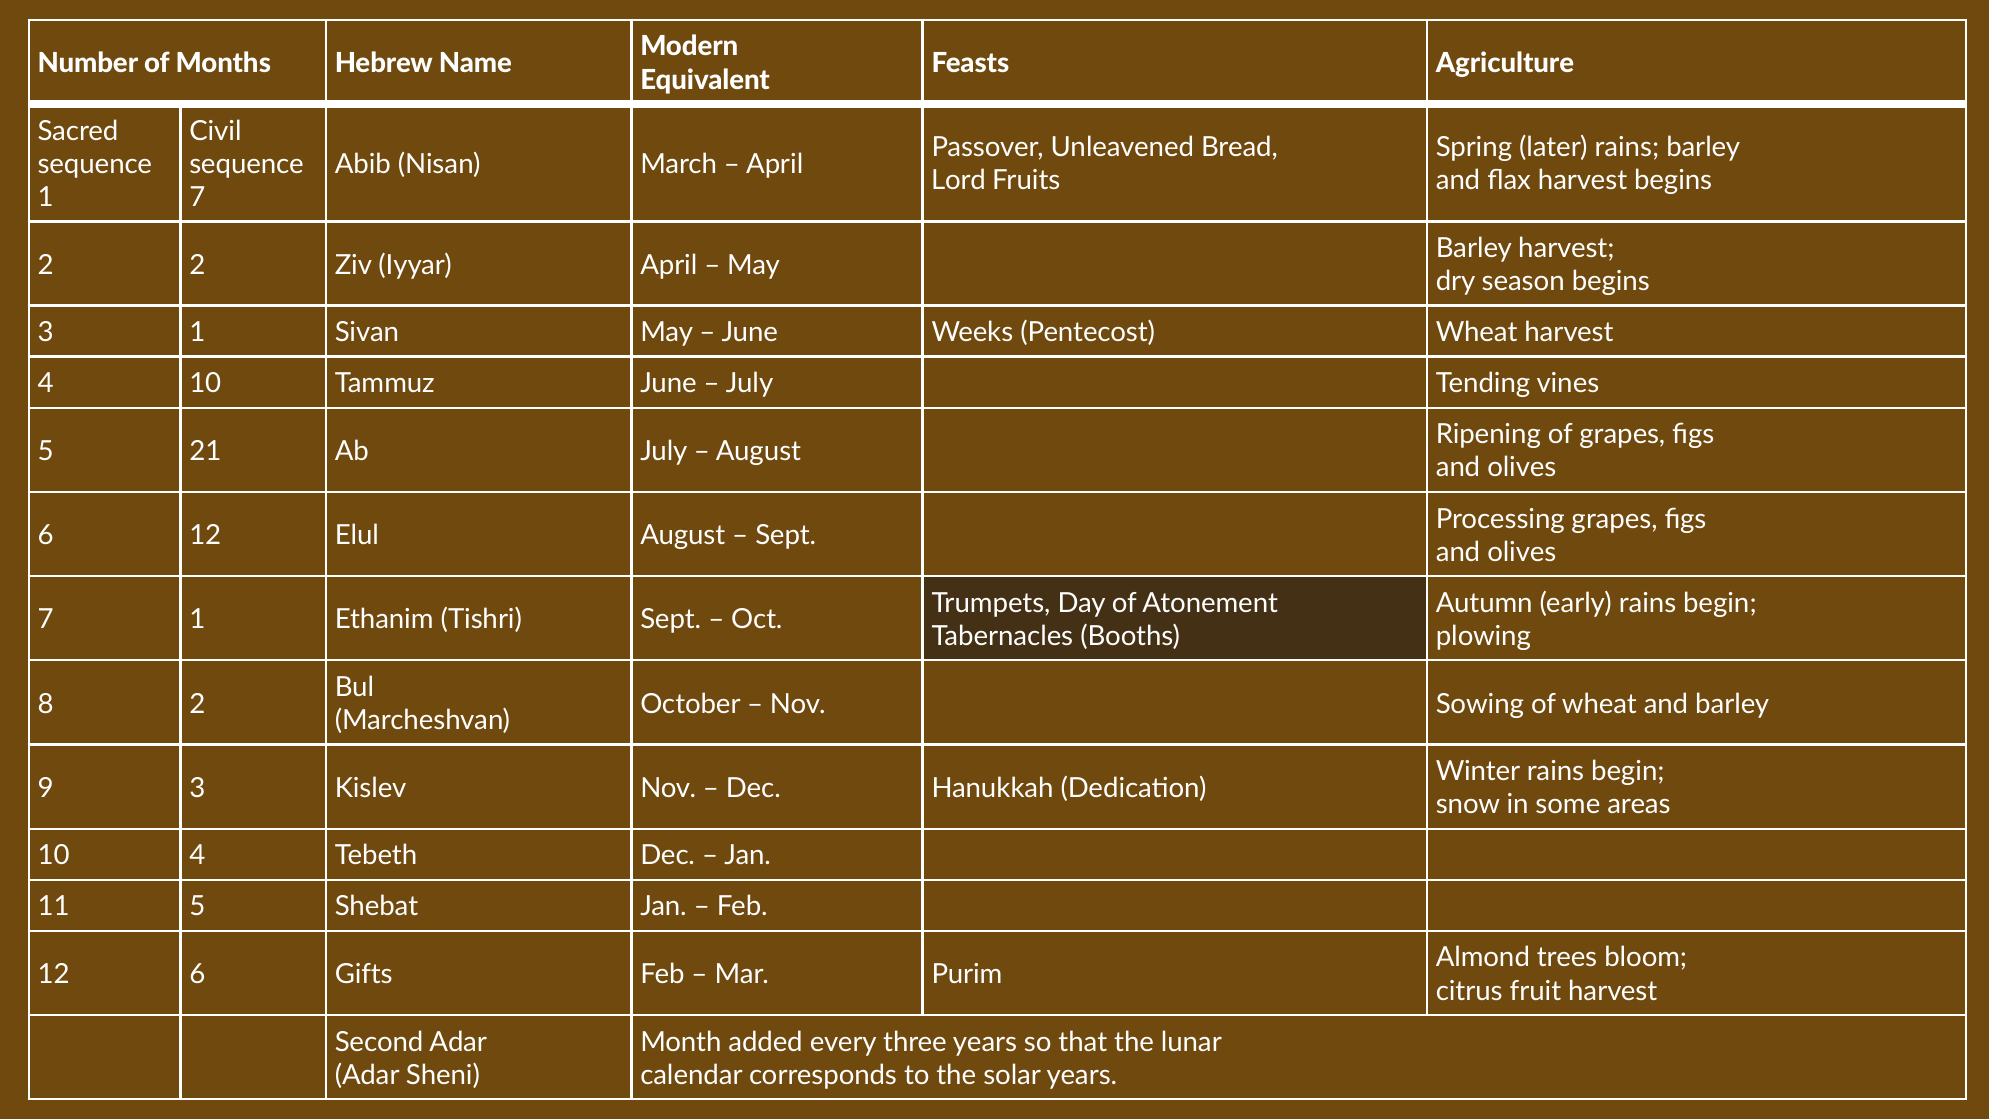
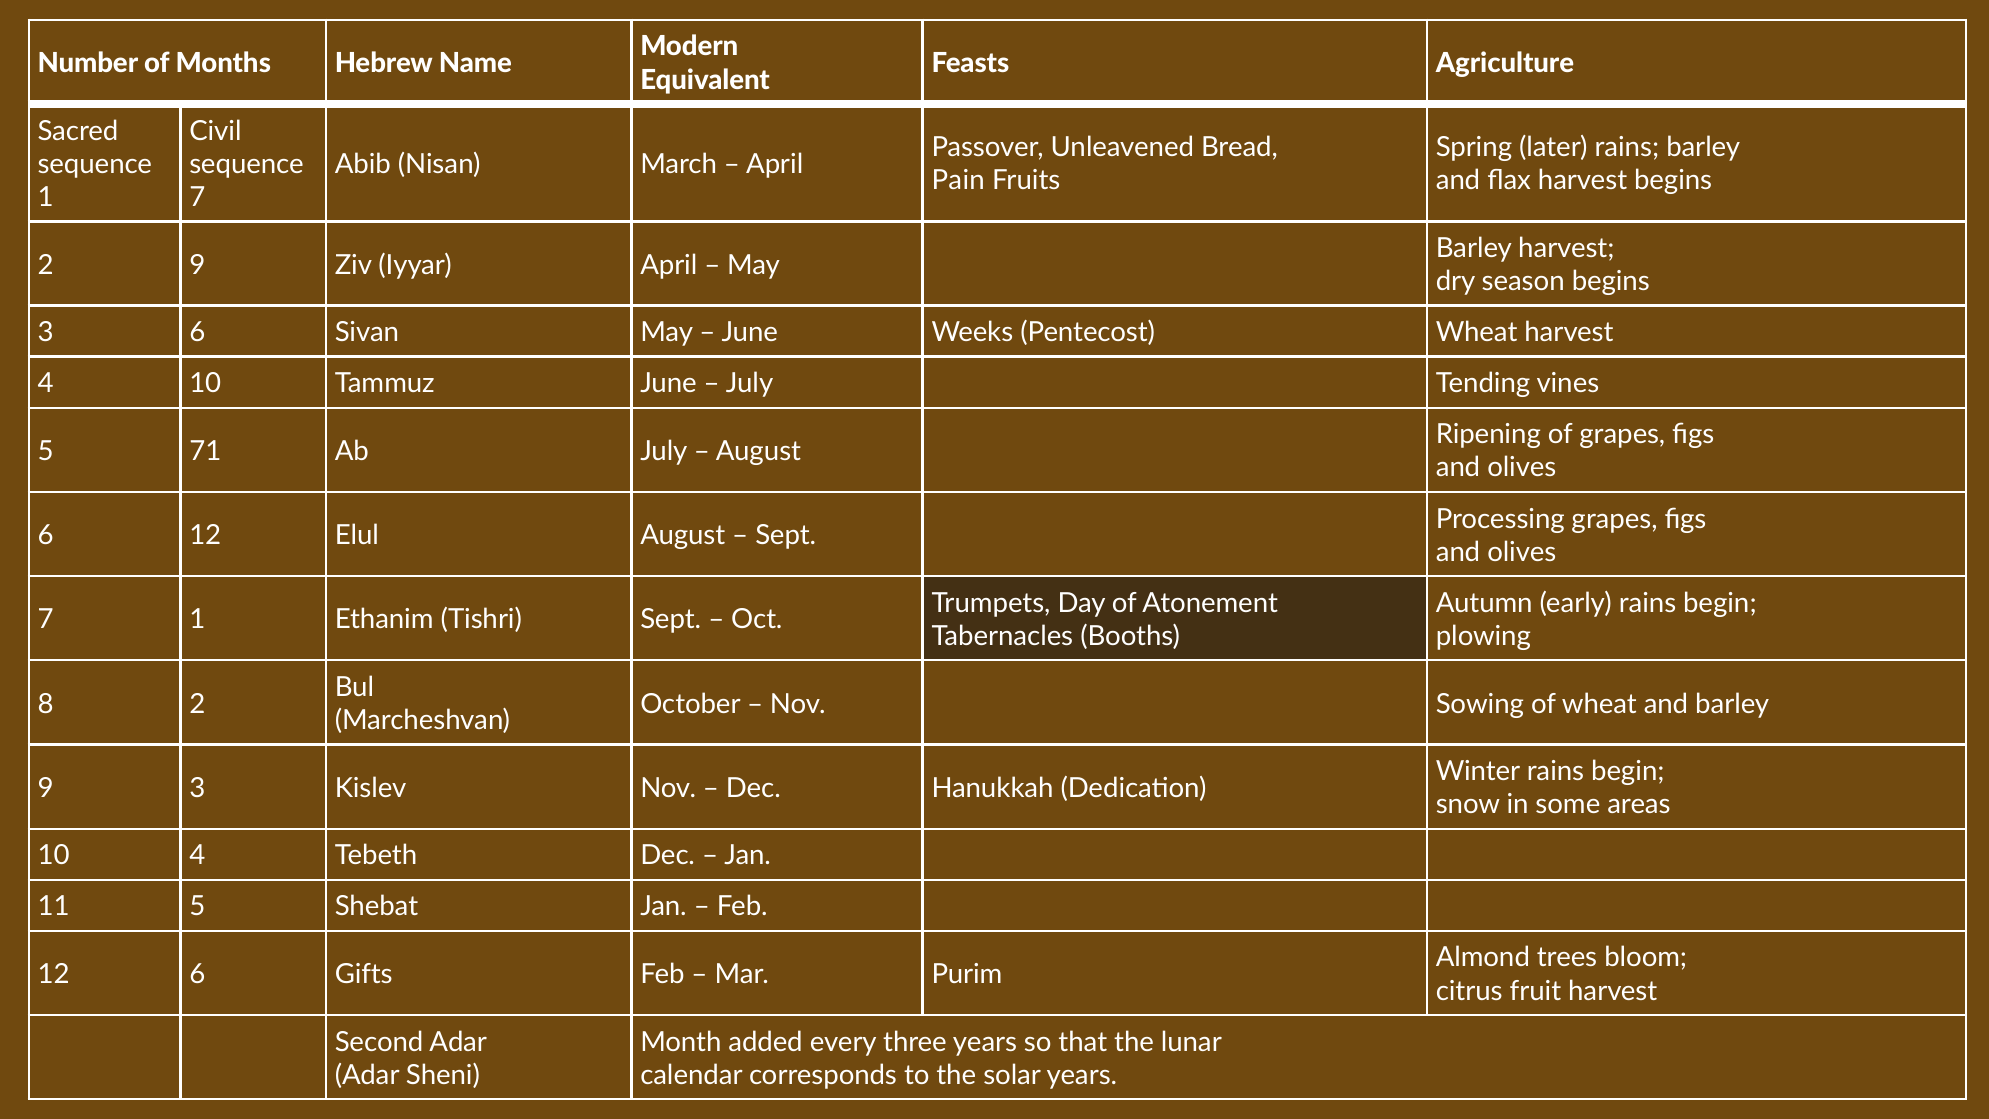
Lord: Lord -> Pain (958, 181)
2 2: 2 -> 9 (197, 265)
3 1: 1 -> 6 (197, 333)
21: 21 -> 71 (205, 451)
